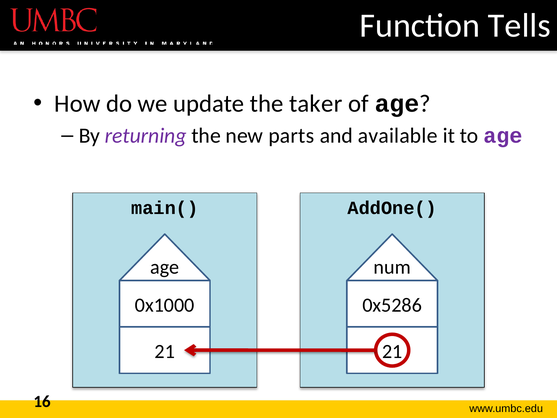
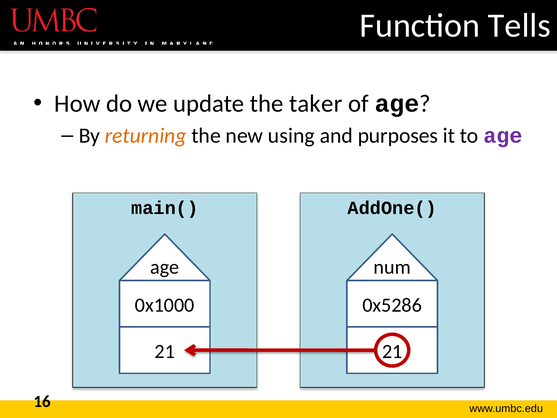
returning colour: purple -> orange (146, 136)
parts: parts -> using (291, 136)
available: available -> purposes (398, 136)
